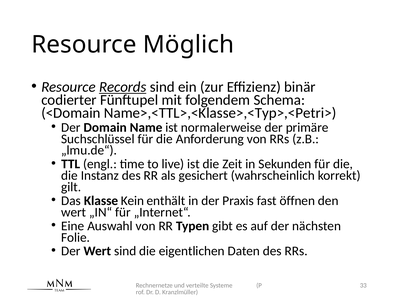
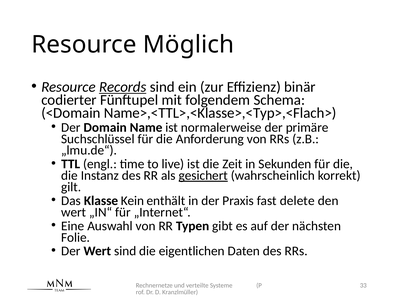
Name>,<TTL>,<Klasse>,<Typ>,<Petri>: Name>,<TTL>,<Klasse>,<Typ>,<Petri> -> Name>,<TTL>,<Klasse>,<Typ>,<Flach> (220, 113)
gesichert underline: none -> present (203, 175)
öffnen: öffnen -> delete (297, 200)
